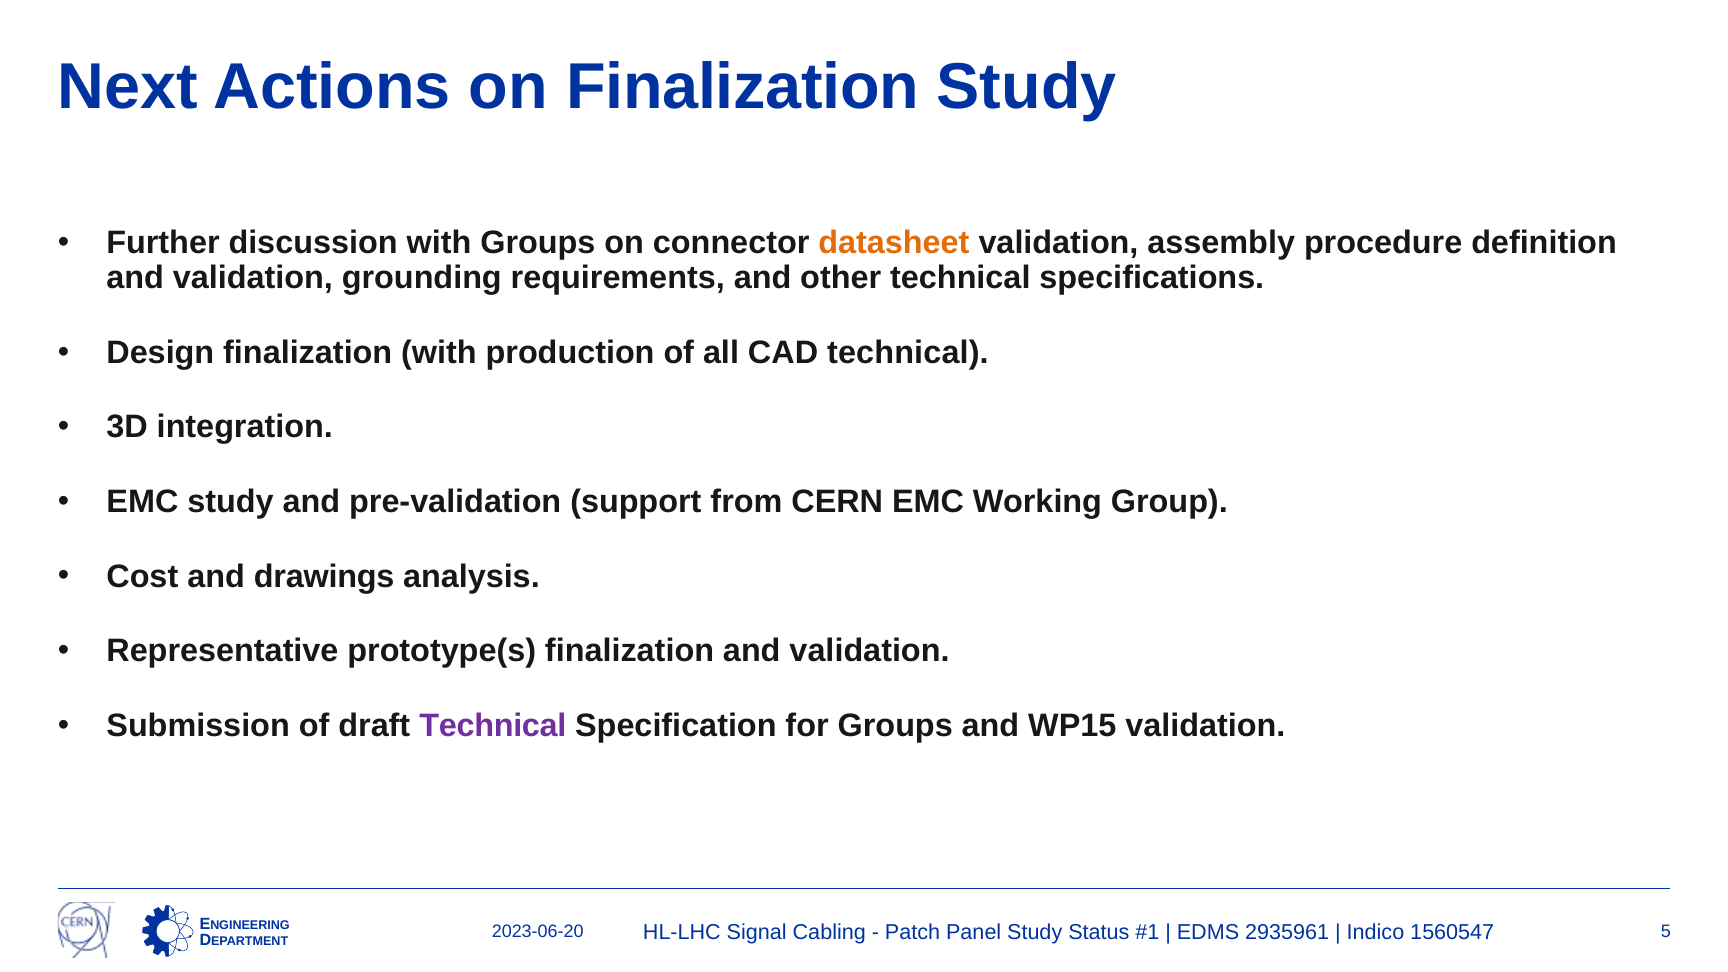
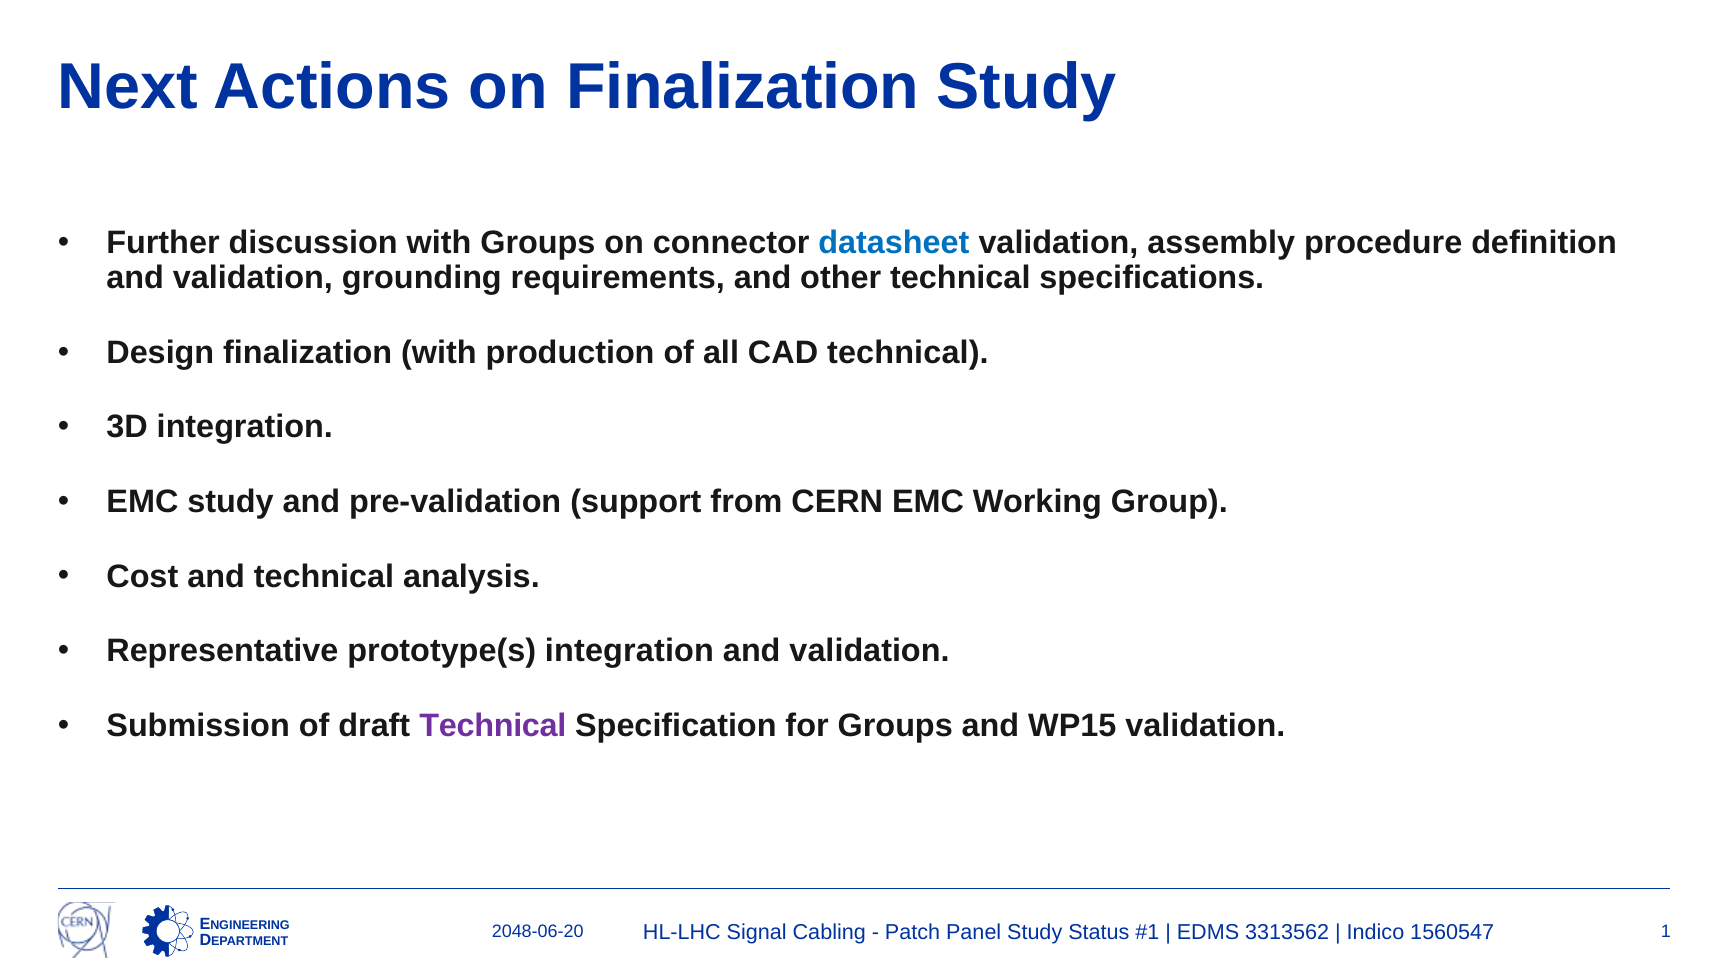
datasheet colour: orange -> blue (894, 243)
and drawings: drawings -> technical (324, 576)
prototype(s finalization: finalization -> integration (629, 651)
2023-06-20: 2023-06-20 -> 2048-06-20 (538, 931)
2935961: 2935961 -> 3313562 (1287, 932)
5: 5 -> 1 (1666, 932)
